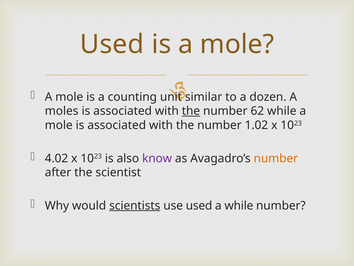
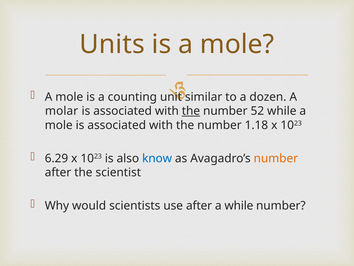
Used: Used -> Units (112, 44)
moles: moles -> molar (62, 111)
62: 62 -> 52 (257, 111)
1.02: 1.02 -> 1.18 (256, 125)
4.02: 4.02 -> 6.29 (56, 158)
know colour: purple -> blue (157, 158)
scientists underline: present -> none (135, 205)
use used: used -> after (199, 205)
